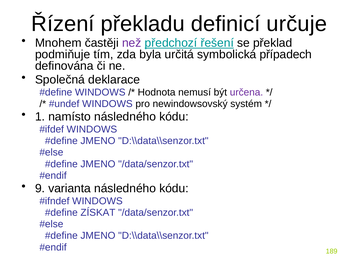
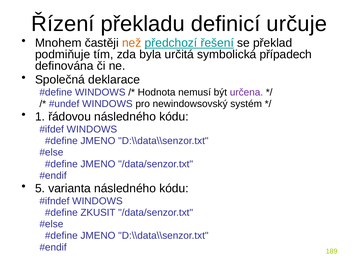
než colour: purple -> orange (132, 43)
namísto: namísto -> řádovou (70, 117)
9: 9 -> 5 (40, 189)
ZÍSKAT: ZÍSKAT -> ZKUSIT (98, 213)
